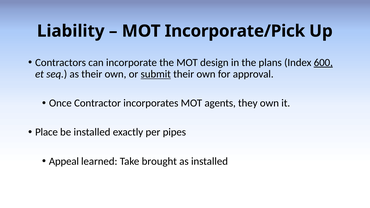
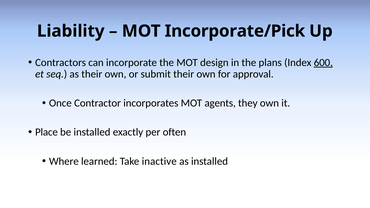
submit underline: present -> none (156, 74)
pipes: pipes -> often (174, 132)
Appeal: Appeal -> Where (64, 161)
brought: brought -> inactive (159, 161)
